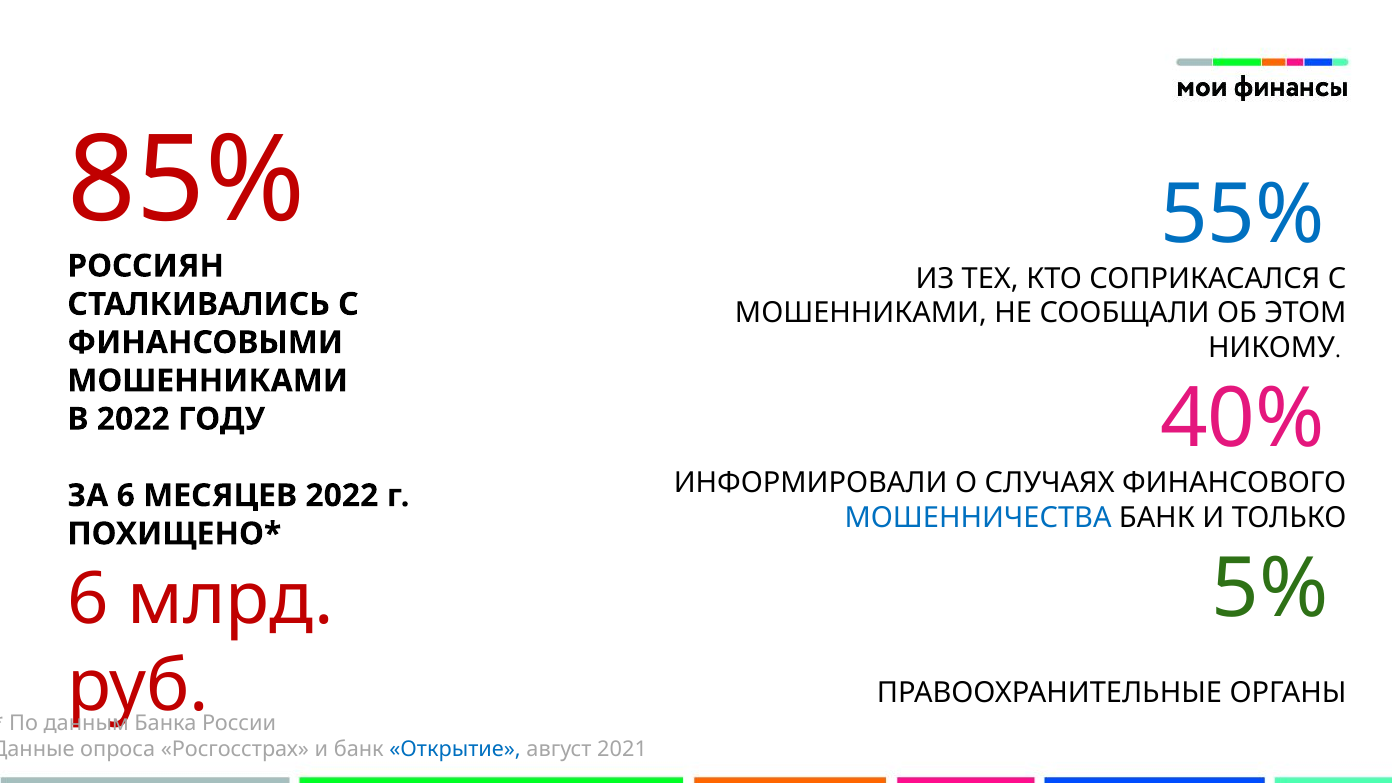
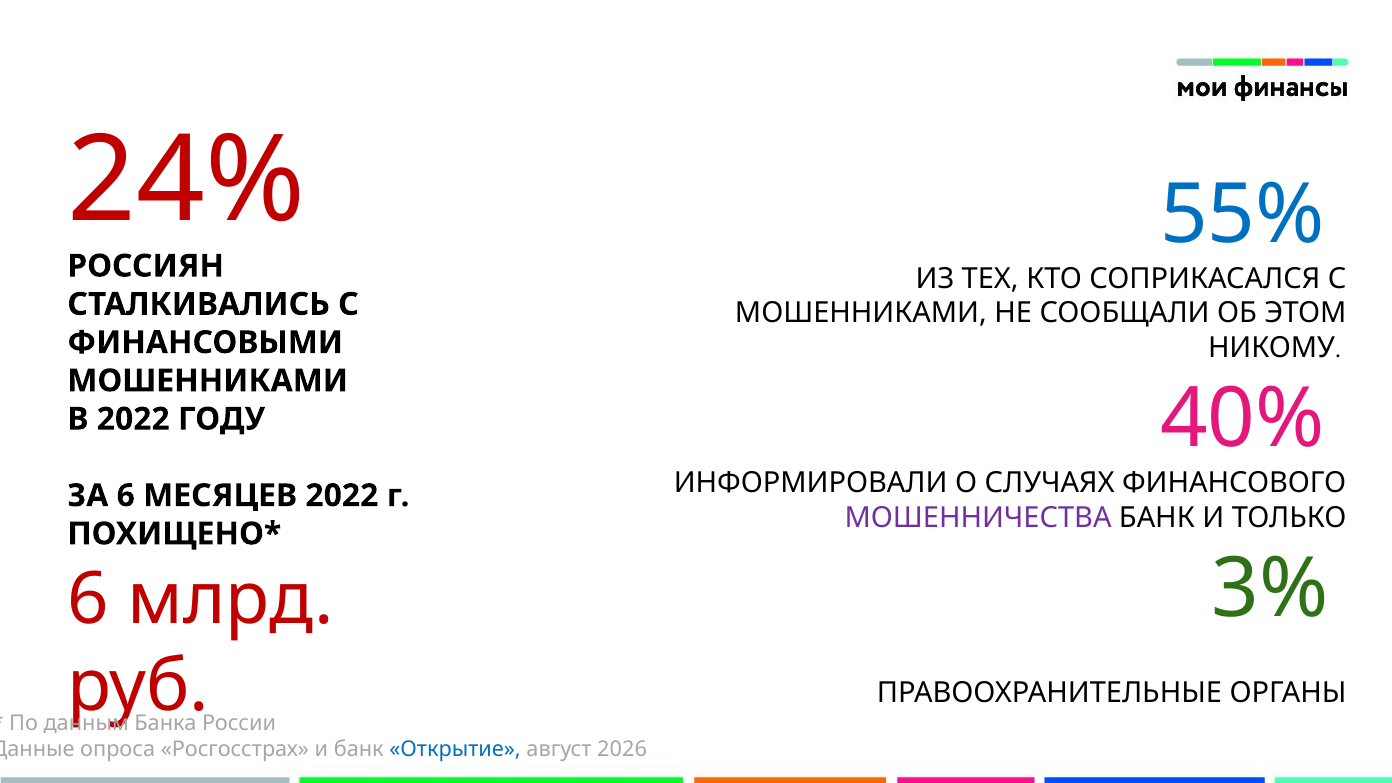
85%: 85% -> 24% (186, 181)
МОШЕННИЧЕСТВА colour: blue -> purple (978, 518)
5%: 5% -> 3% (1270, 589)
2021: 2021 -> 2026 (622, 750)
